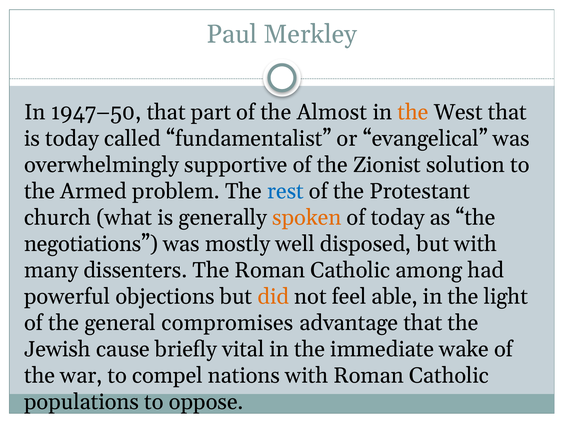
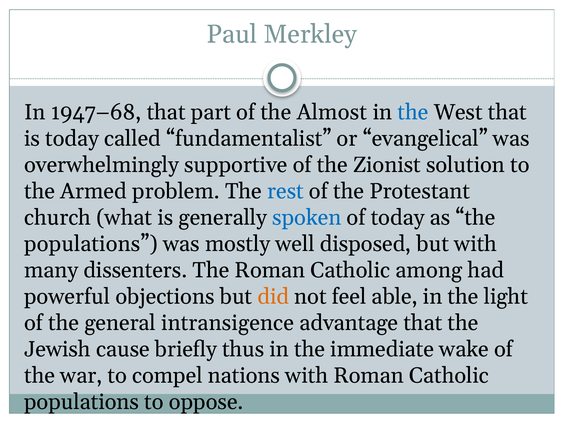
1947–50: 1947–50 -> 1947–68 (96, 112)
the colour: orange -> blue (413, 112)
spoken colour: orange -> blue (307, 217)
negotiations: negotiations -> populations (91, 244)
compromises: compromises -> intransigence (228, 323)
vital: vital -> thus (243, 349)
